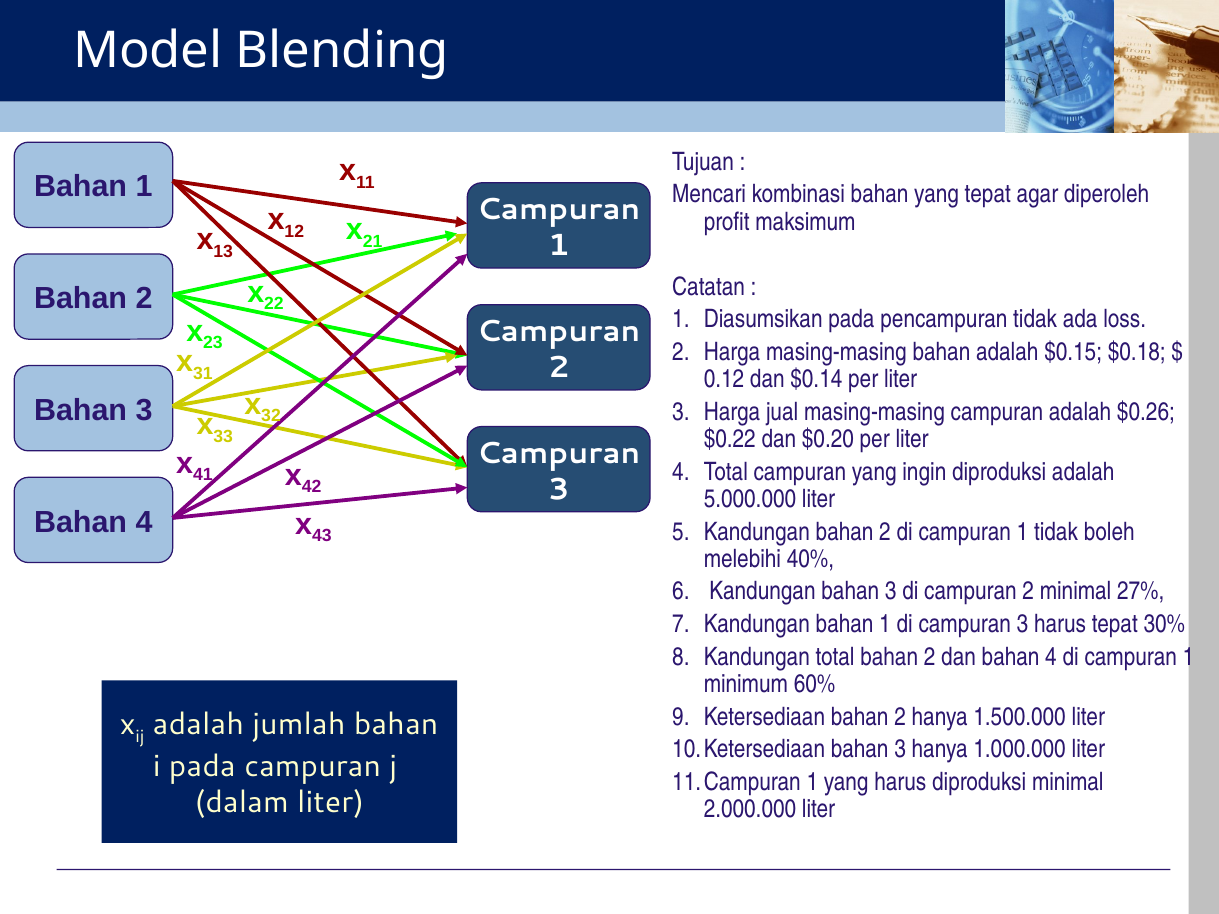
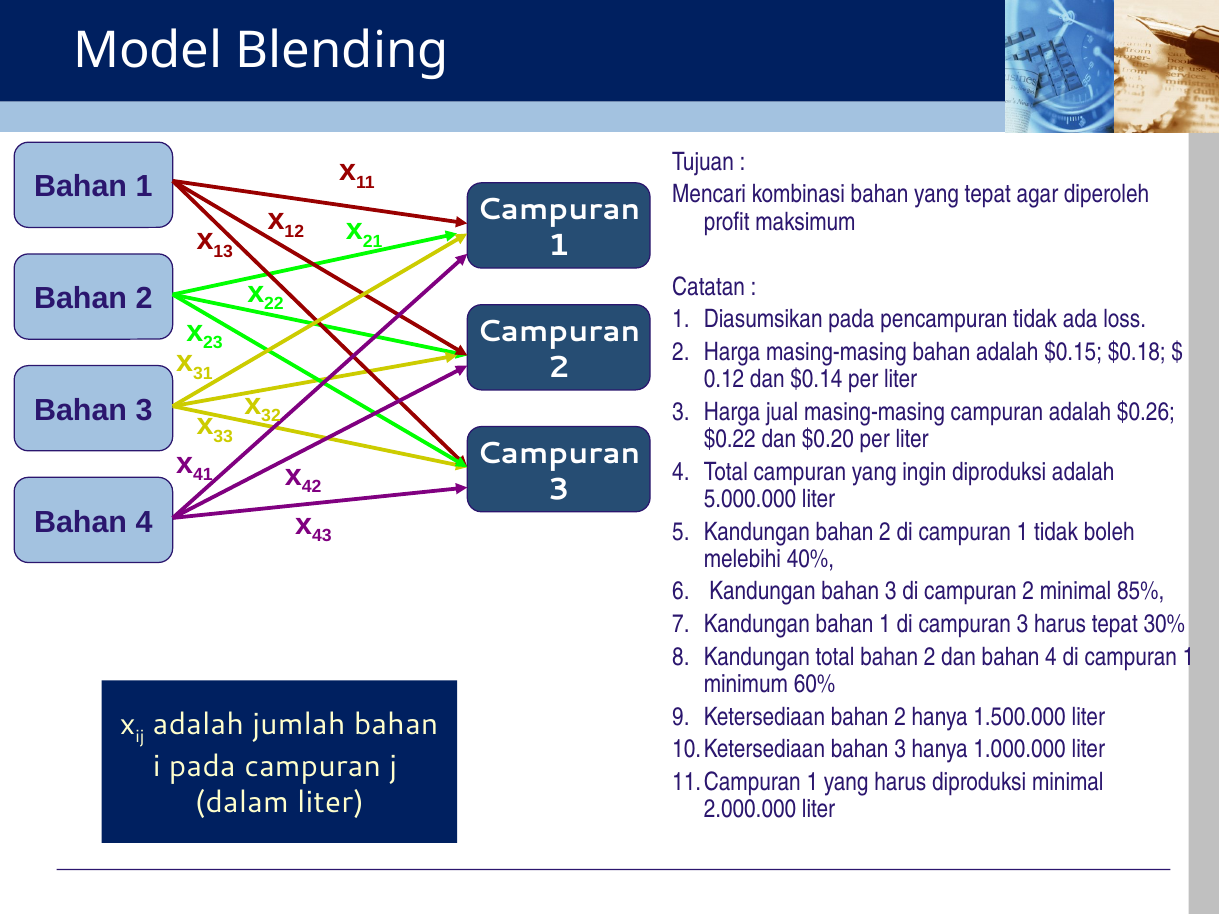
27%: 27% -> 85% (1141, 592)
